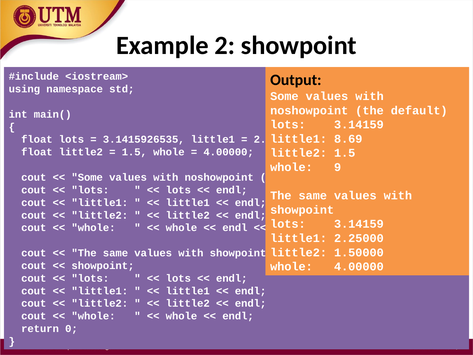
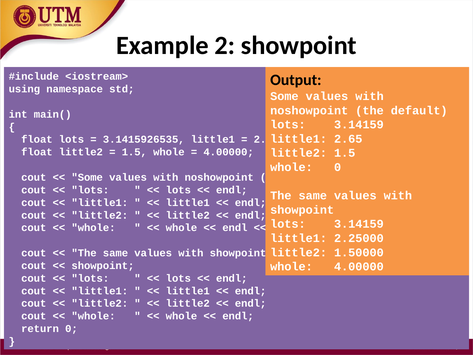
8.69: 8.69 -> 2.65 (348, 139)
whole 9: 9 -> 0 (338, 167)
